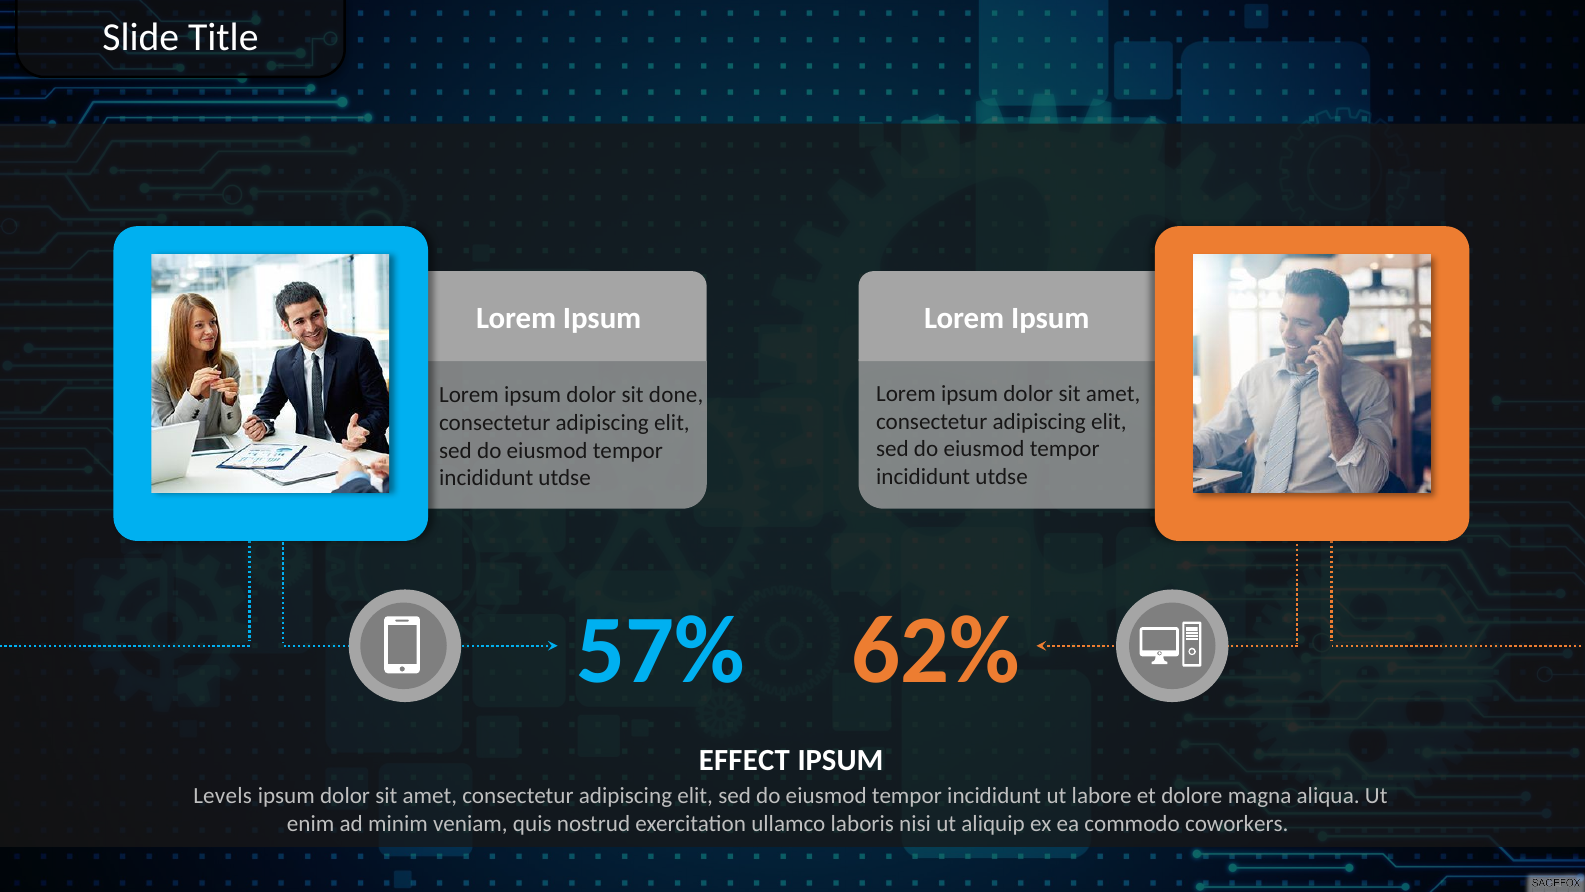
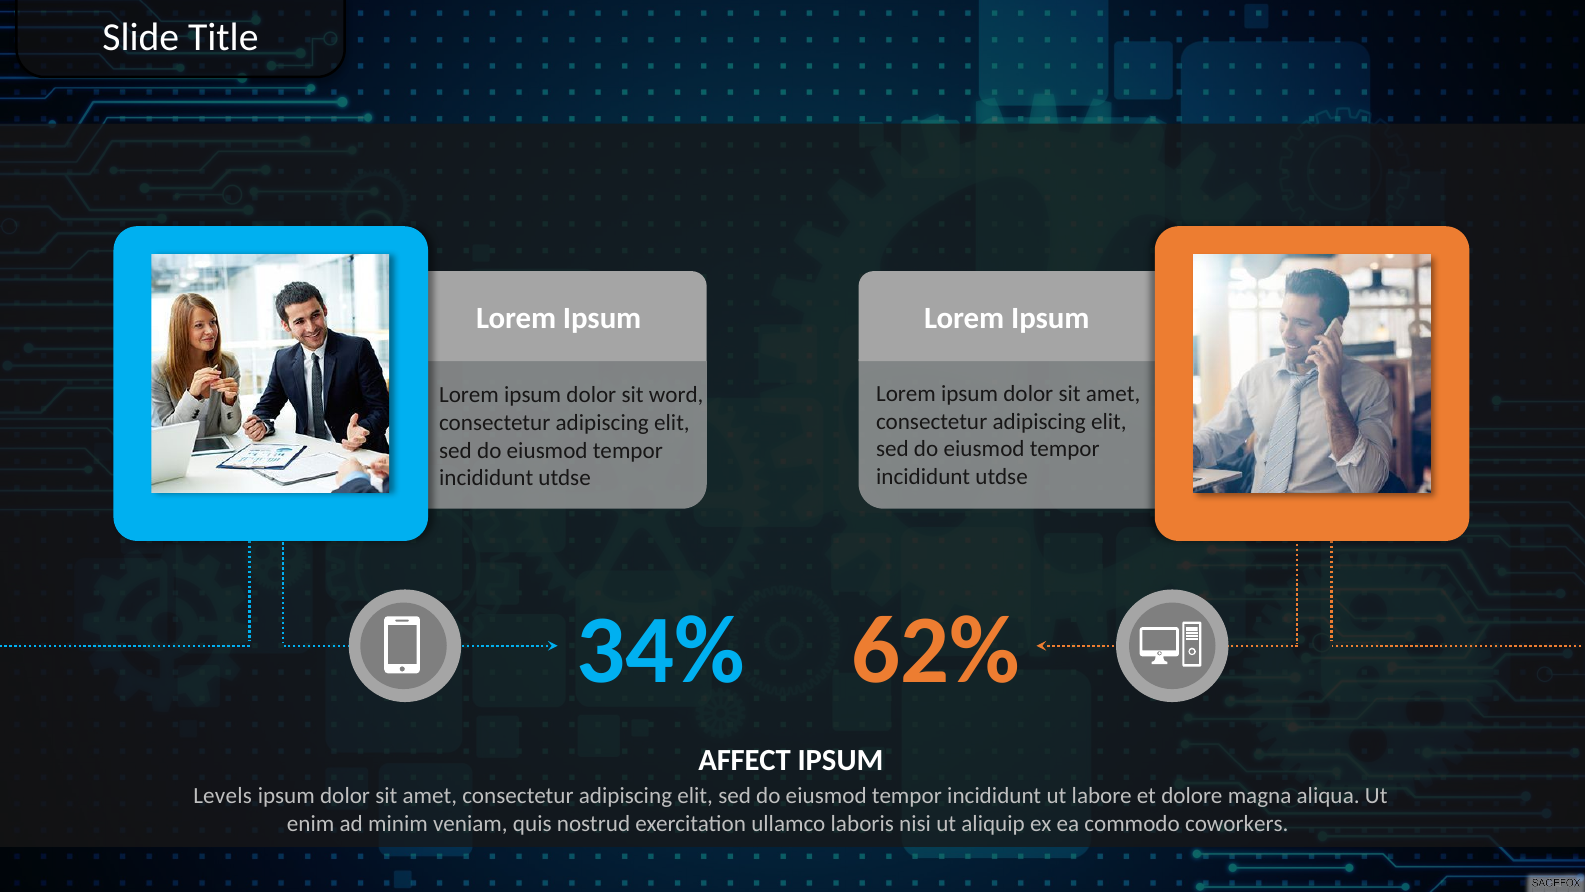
done: done -> word (676, 395)
57%: 57% -> 34% (661, 650)
EFFECT: EFFECT -> AFFECT (745, 760)
